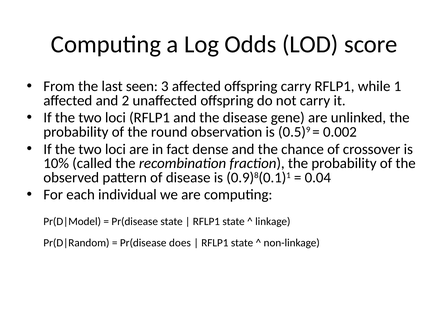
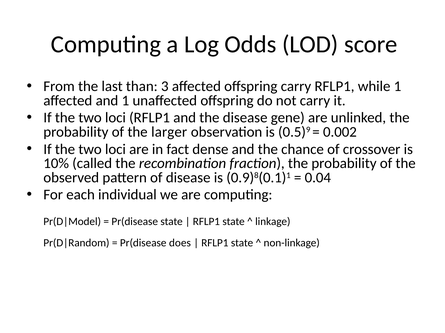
seen: seen -> than (142, 87)
and 2: 2 -> 1 (125, 101)
round: round -> larger (169, 132)
